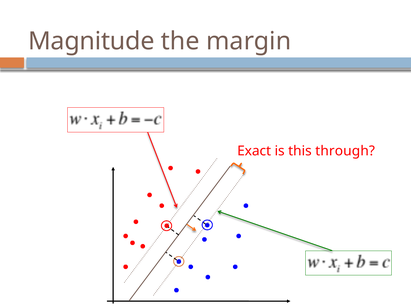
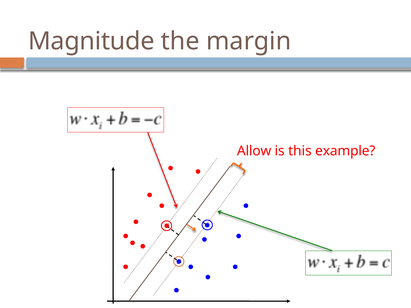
Exact: Exact -> Allow (254, 151)
through: through -> example (345, 151)
